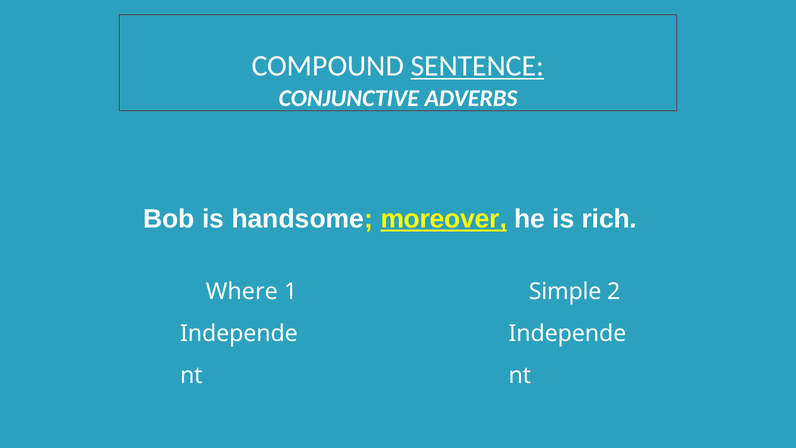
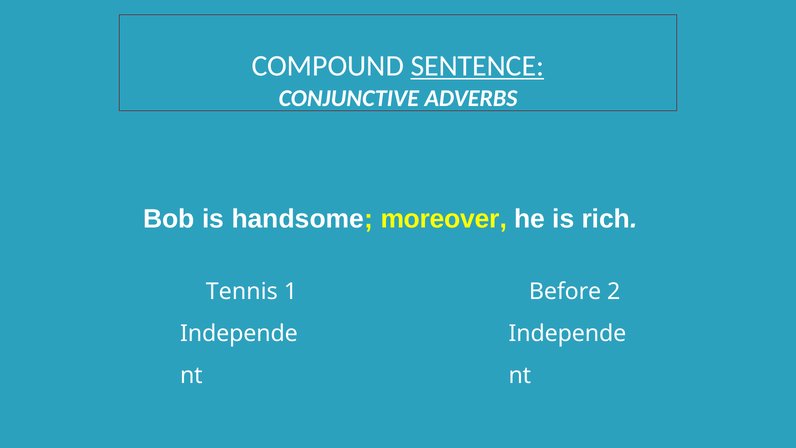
moreover underline: present -> none (444, 219)
Where: Where -> Tennis (242, 292)
Simple: Simple -> Before (565, 292)
